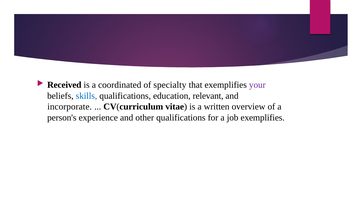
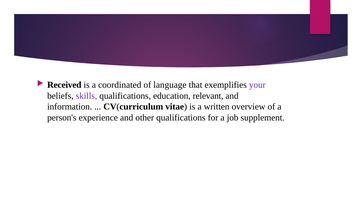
specialty: specialty -> language (170, 85)
skills colour: blue -> purple (86, 96)
incorporate: incorporate -> information (70, 106)
job exemplifies: exemplifies -> supplement (263, 117)
